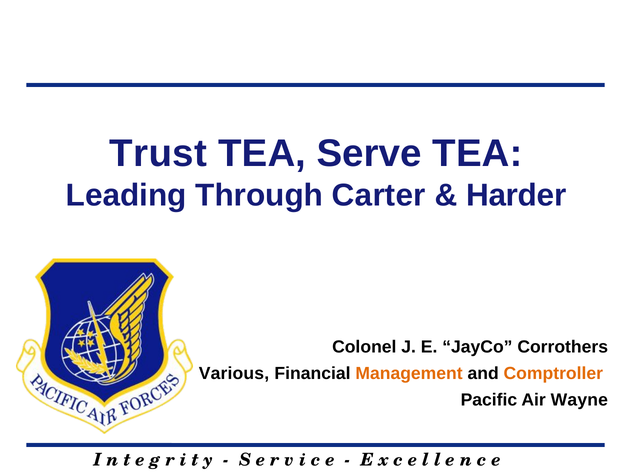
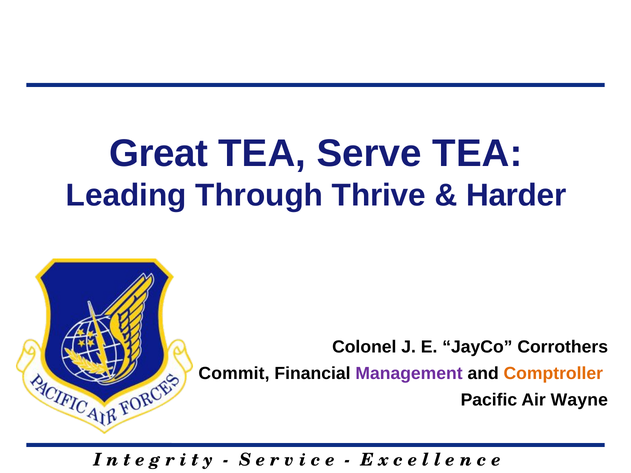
Trust: Trust -> Great (159, 154)
Carter: Carter -> Thrive (379, 195)
Various: Various -> Commit (234, 374)
Management colour: orange -> purple (409, 374)
